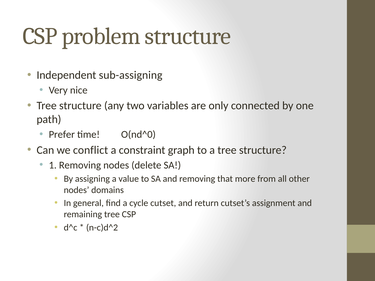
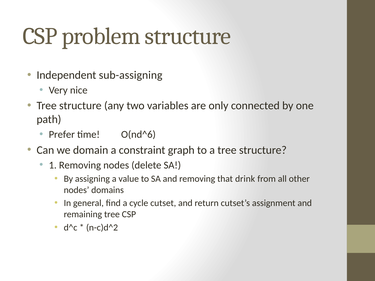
O(nd^0: O(nd^0 -> O(nd^6 (138, 135)
conflict: conflict -> domain (91, 150)
more: more -> drink (245, 179)
